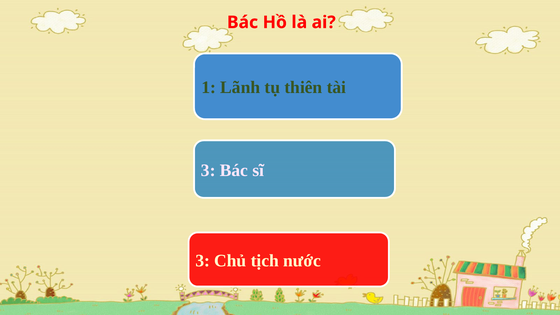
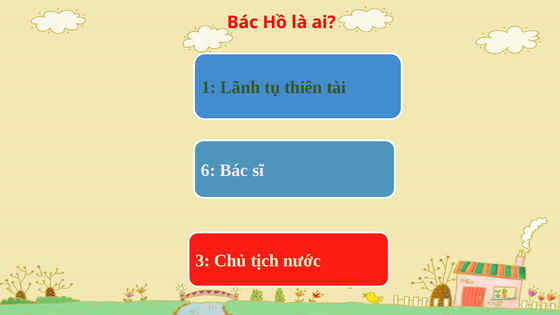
3: 3 -> 6 (208, 170)
